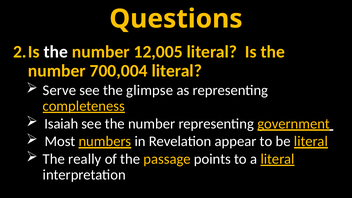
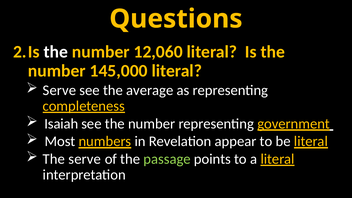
12,005: 12,005 -> 12,060 (158, 52)
700,004: 700,004 -> 145,000 (119, 71)
glimpse: glimpse -> average (150, 90)
The really: really -> serve (85, 159)
passage colour: yellow -> light green (167, 159)
